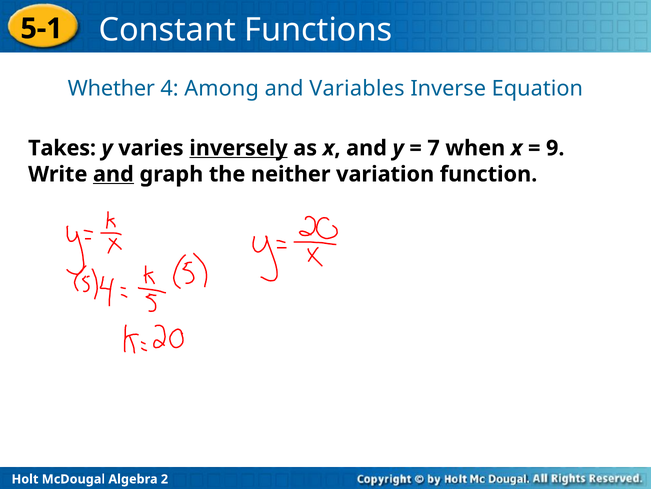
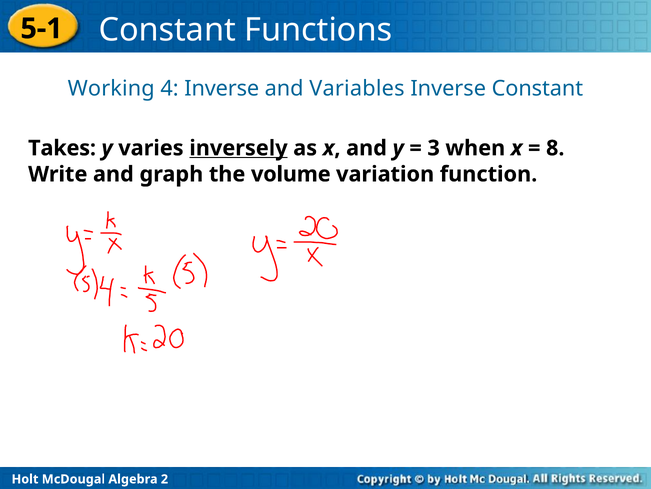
Whether: Whether -> Working (111, 88)
4 Among: Among -> Inverse (222, 88)
Inverse Equation: Equation -> Constant (537, 88)
7: 7 -> 3 (434, 148)
9: 9 -> 8 (555, 148)
and underline: present -> none (113, 174)
neither: neither -> volume (291, 174)
